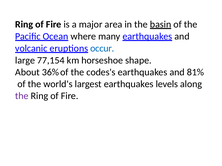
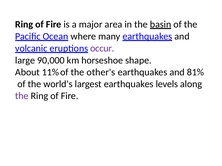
occur colour: blue -> purple (102, 48)
77,154: 77,154 -> 90,000 (51, 61)
36%: 36% -> 11% (50, 72)
codes's: codes's -> other's (101, 72)
